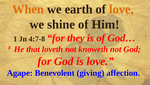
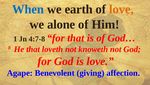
When colour: orange -> blue (28, 9)
shine: shine -> alone (61, 24)
for they: they -> that (76, 38)
